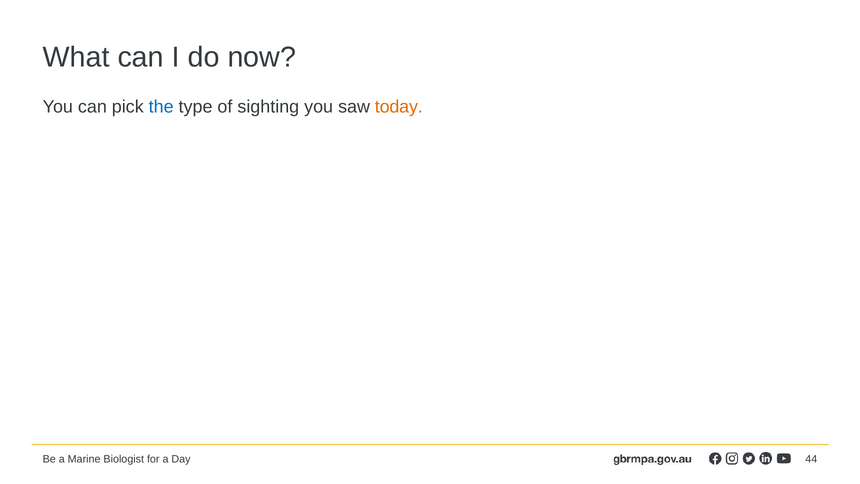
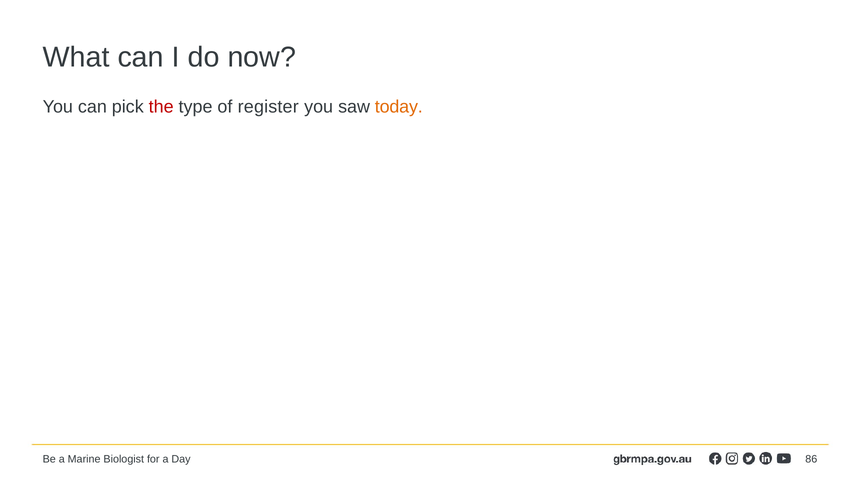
the colour: blue -> red (161, 107)
sighting: sighting -> register (268, 107)
44: 44 -> 86 (811, 459)
